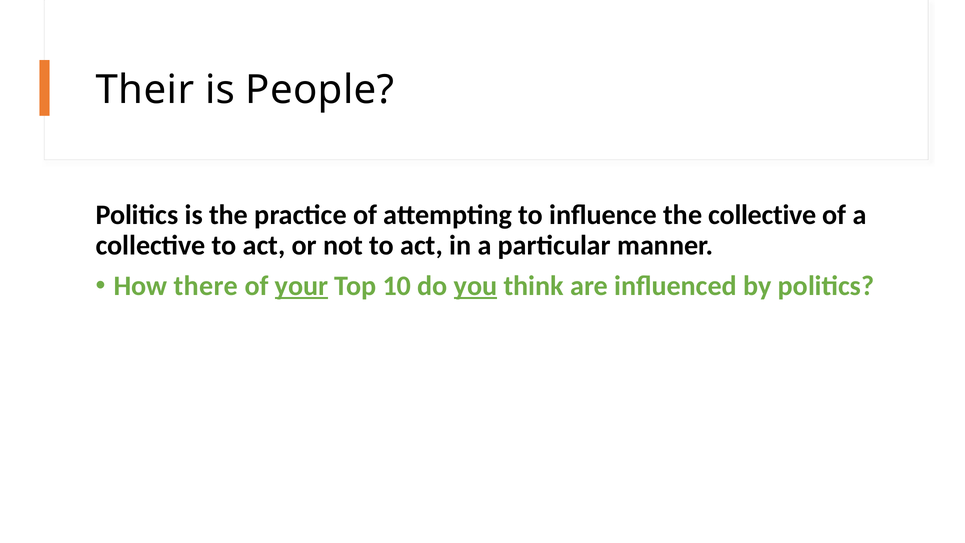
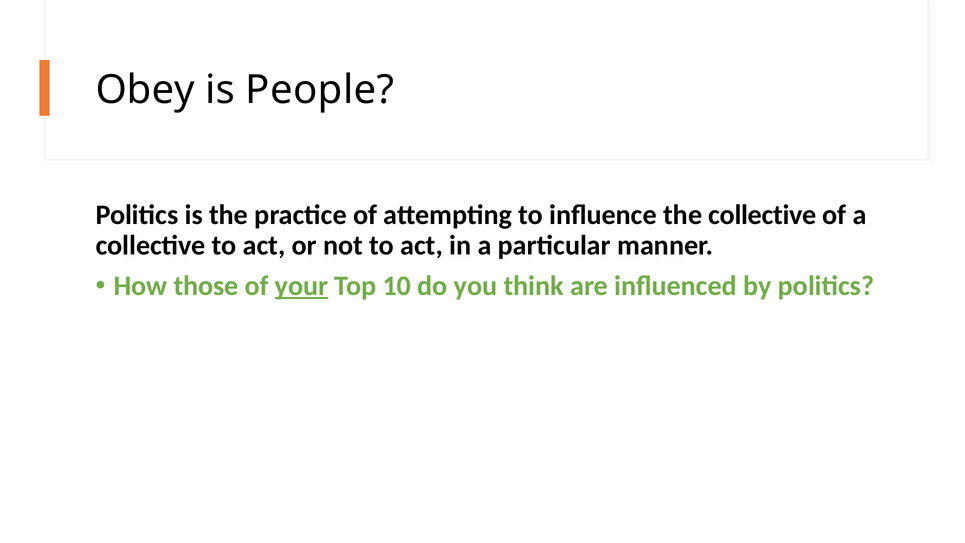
Their: Their -> Obey (145, 90)
there: there -> those (206, 286)
you underline: present -> none (476, 286)
